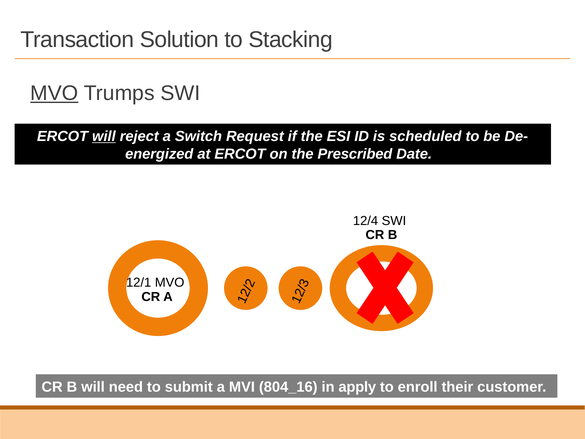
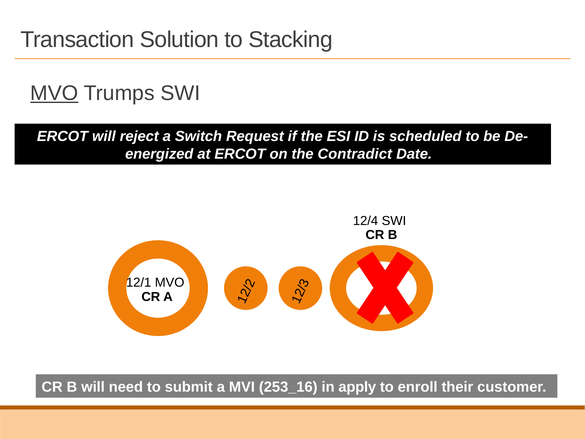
will underline: present -> none (104, 136)
Prescribed: Prescribed -> Contradict (355, 154)
804_16: 804_16 -> 253_16 (288, 387)
